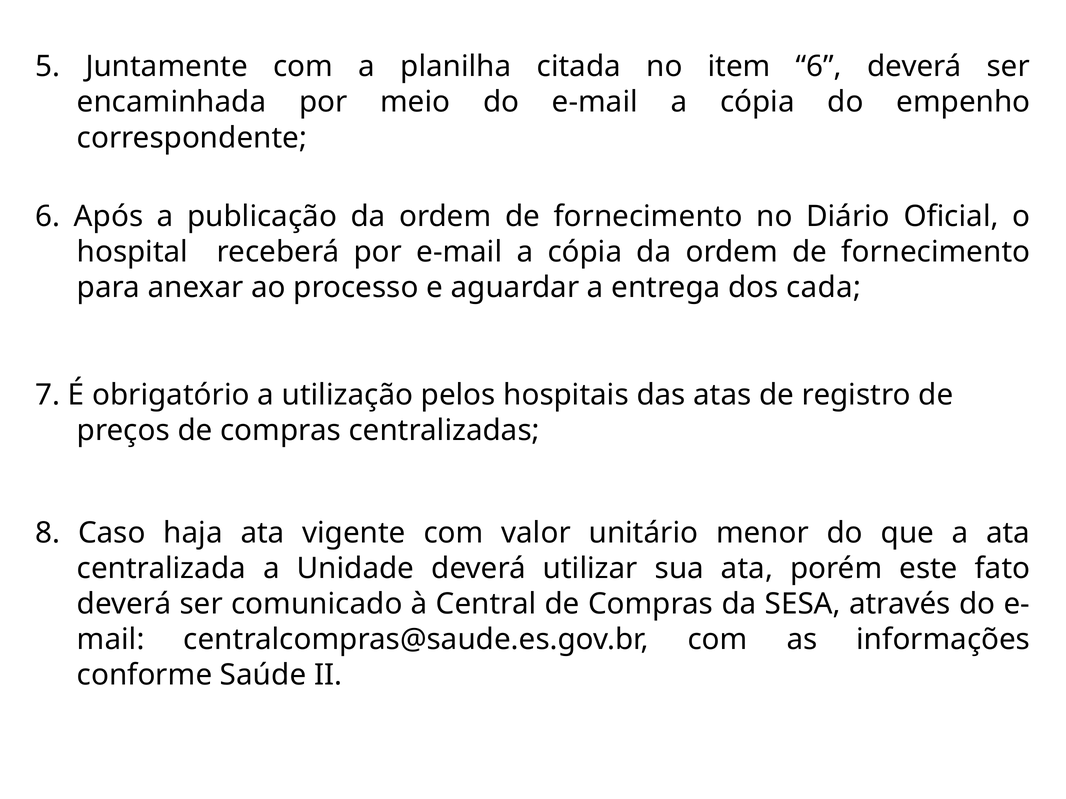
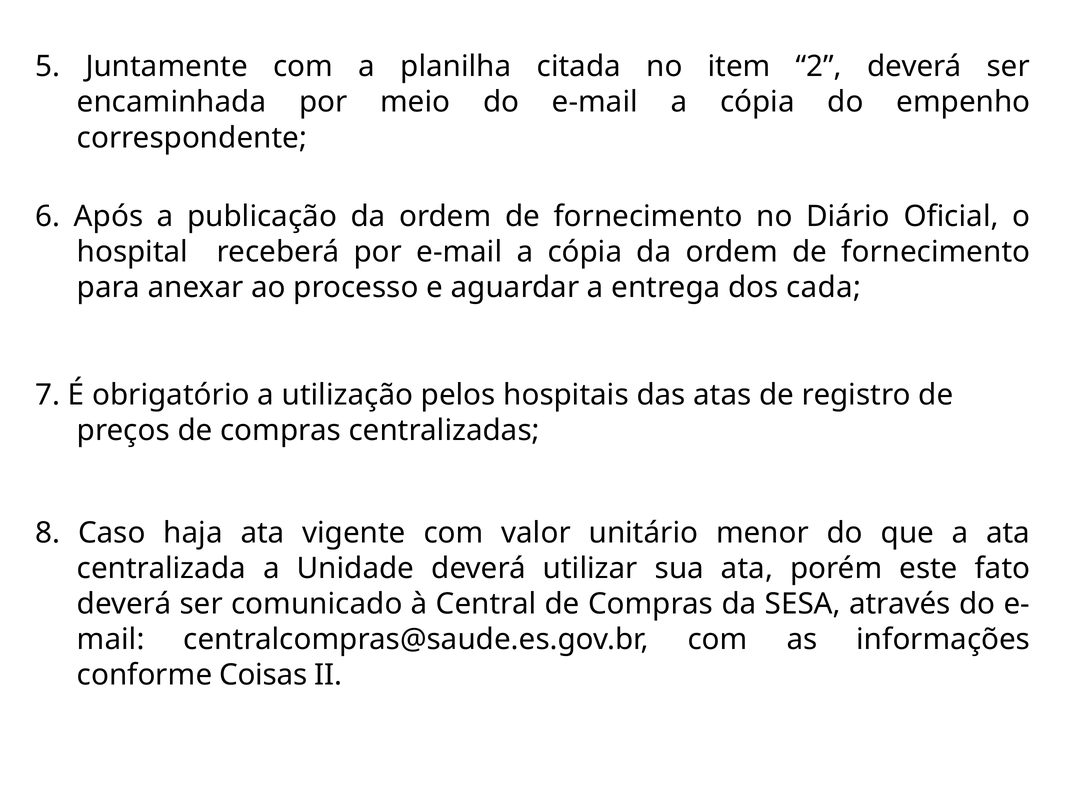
item 6: 6 -> 2 (819, 67)
Saúde: Saúde -> Coisas (263, 675)
